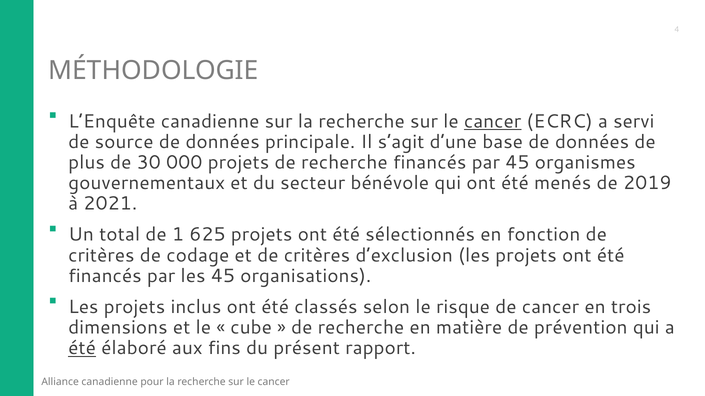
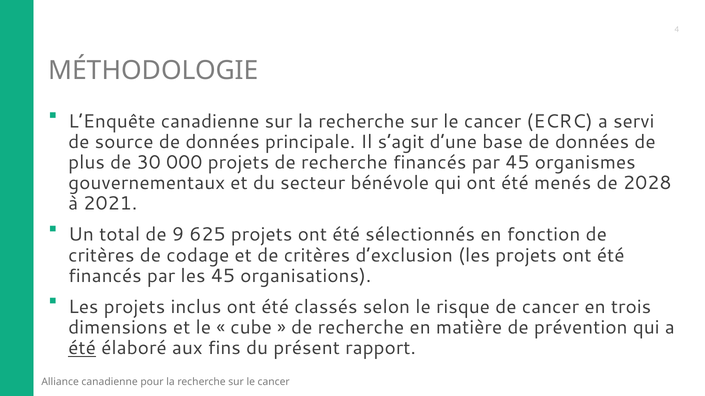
cancer underline: present -> none (493, 121)
2019: 2019 -> 2028 (647, 183)
1: 1 -> 9 (178, 235)
